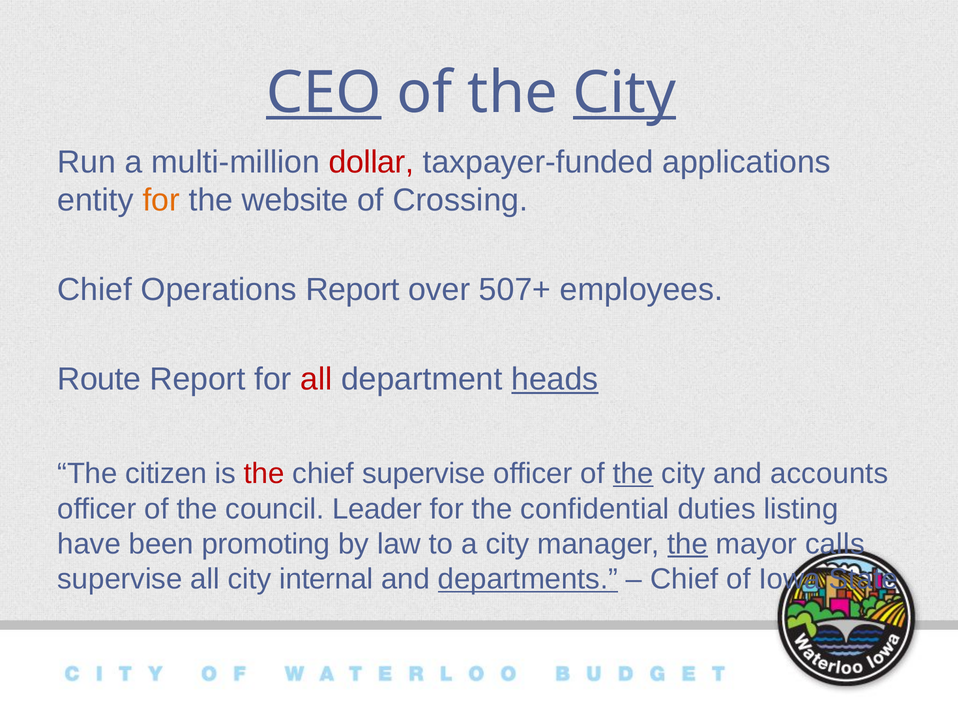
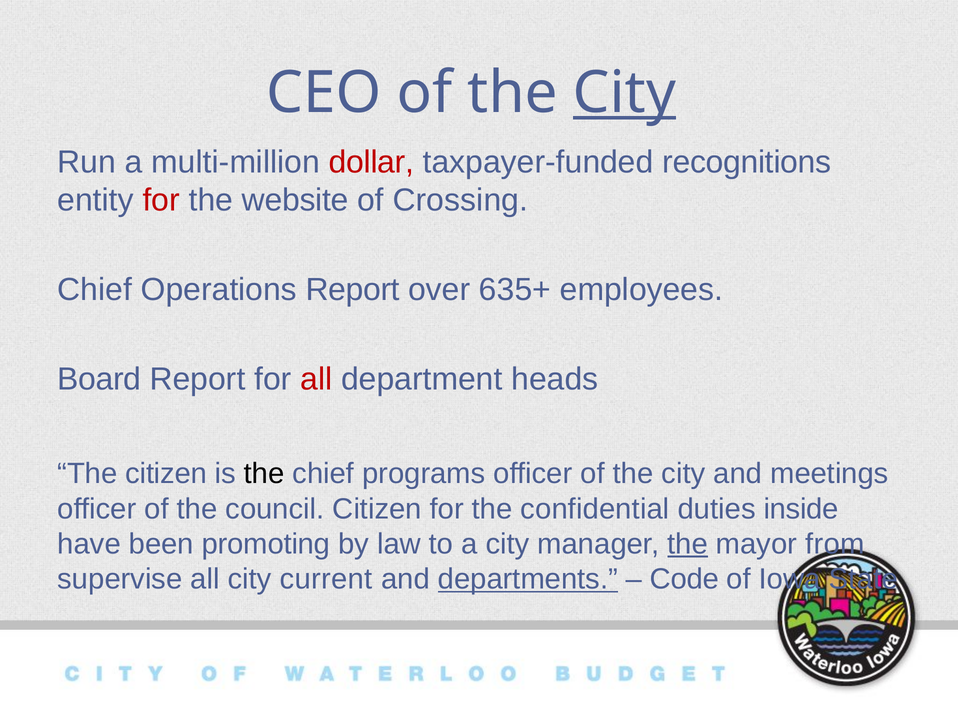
CEO underline: present -> none (324, 93)
applications: applications -> recognitions (747, 162)
for colour: orange -> red (161, 200)
507+: 507+ -> 635+ (515, 290)
Route: Route -> Board (99, 379)
heads underline: present -> none (555, 379)
the colour: red -> black (264, 473)
chief supervise: supervise -> programs (424, 473)
the underline: present -> none (633, 473)
accounts: accounts -> meetings (829, 473)
council Leader: Leader -> Citizen (377, 508)
listing: listing -> inside (801, 508)
calls: calls -> from (835, 544)
internal: internal -> current (326, 579)
Chief: Chief -> Code (684, 579)
